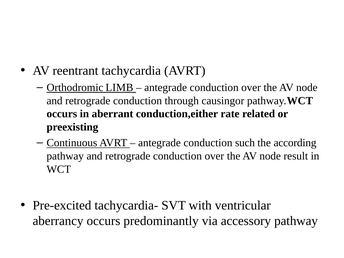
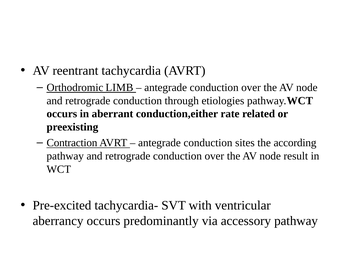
causingor: causingor -> etiologies (223, 101)
Continuous: Continuous -> Contraction (72, 143)
such: such -> sites (245, 143)
